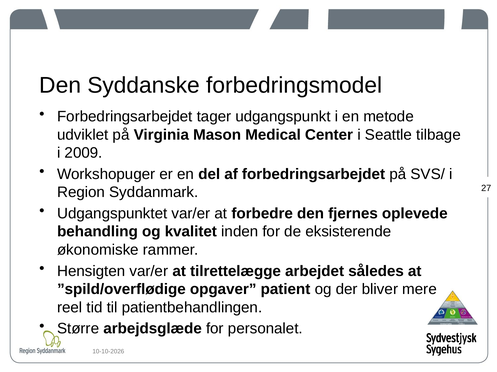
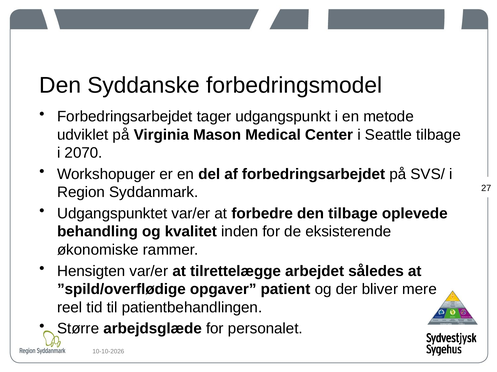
2009: 2009 -> 2070 (84, 153)
den fjernes: fjernes -> tilbage (353, 214)
